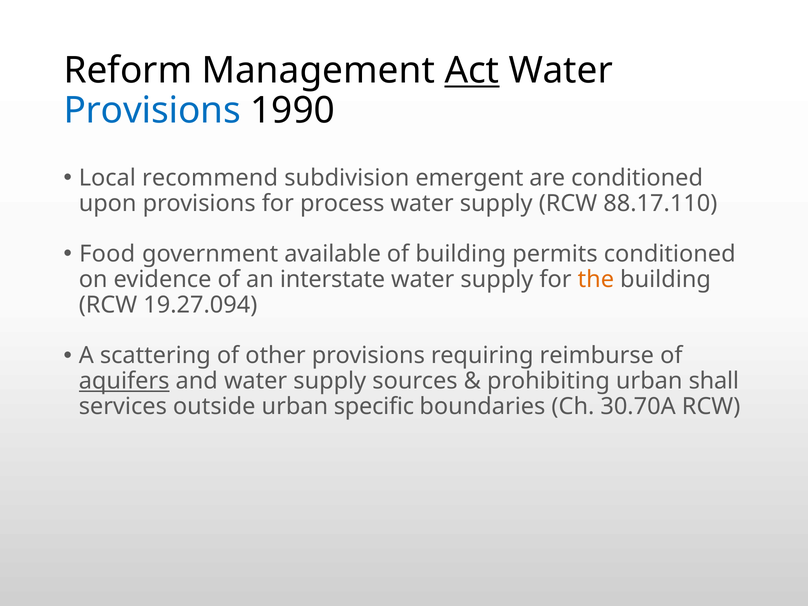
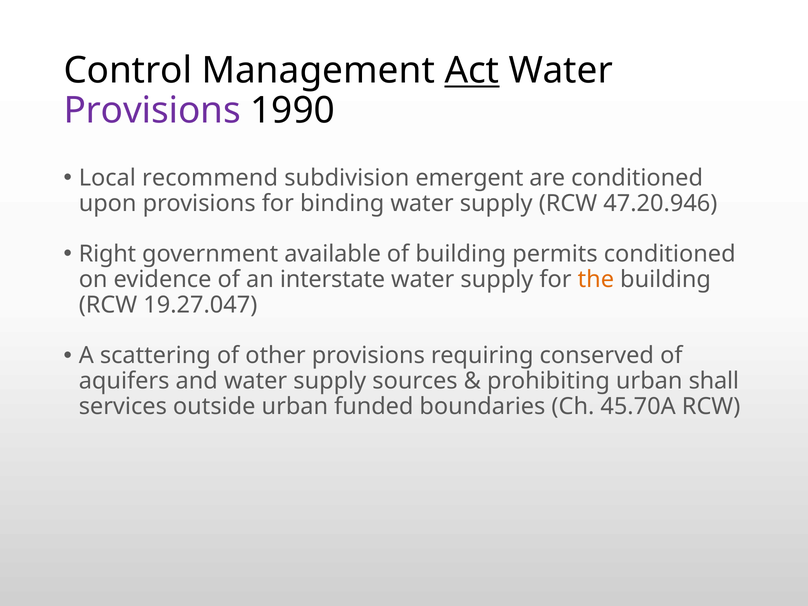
Reform: Reform -> Control (128, 71)
Provisions colour: blue -> purple (152, 111)
process: process -> binding (342, 203)
88.17.110: 88.17.110 -> 47.20.946 (660, 203)
Food: Food -> Right (107, 254)
19.27.094: 19.27.094 -> 19.27.047 (200, 305)
reimburse: reimburse -> conserved (597, 356)
aquifers underline: present -> none (124, 381)
specific: specific -> funded (374, 407)
30.70A: 30.70A -> 45.70A (638, 407)
